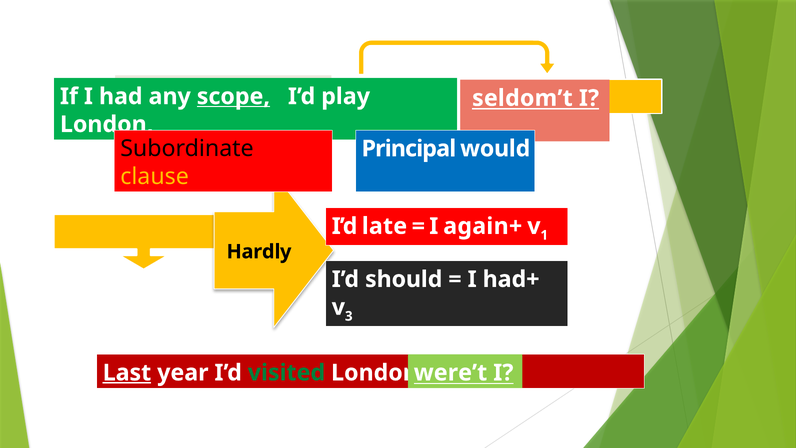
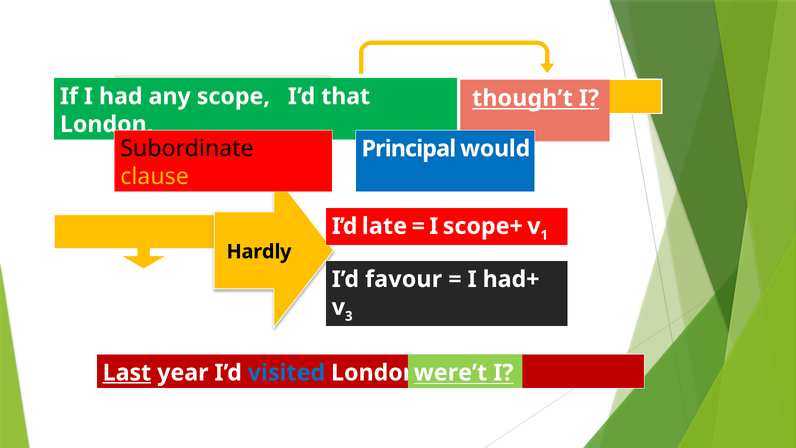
scope underline: present -> none (233, 96)
play: play -> that (346, 96)
seldom’t: seldom’t -> though’t (522, 98)
again+: again+ -> scope+ (483, 226)
should: should -> favour (404, 279)
visited colour: green -> blue (286, 373)
